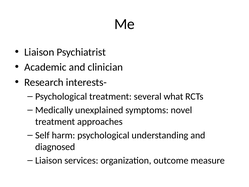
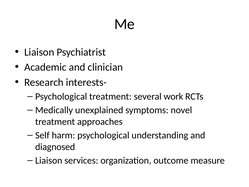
what: what -> work (173, 96)
